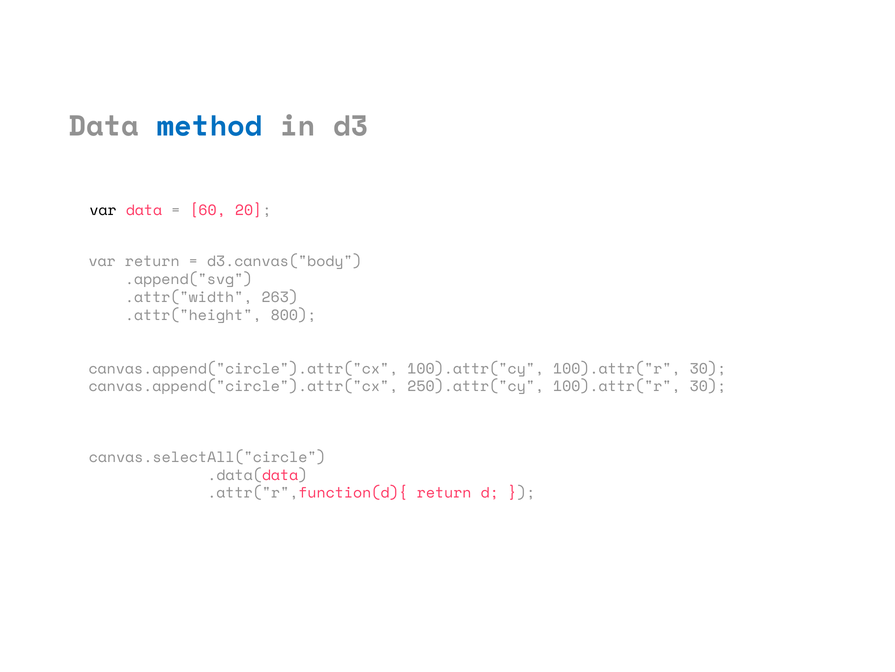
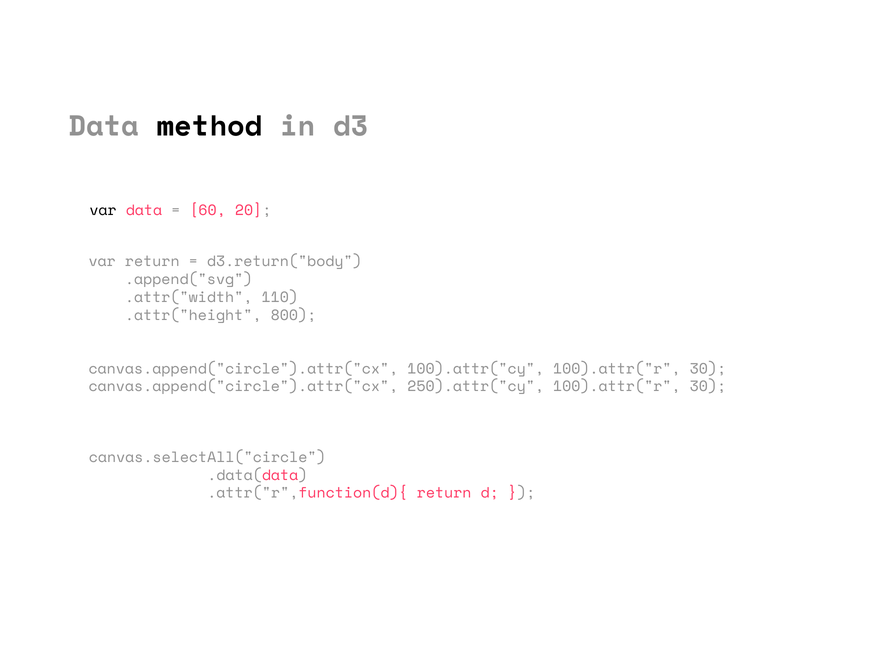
method colour: blue -> black (210, 126)
d3.canvas("body: d3.canvas("body -> d3.return("body (284, 261)
263: 263 -> 110 (280, 297)
